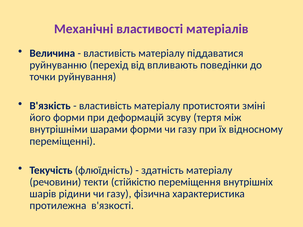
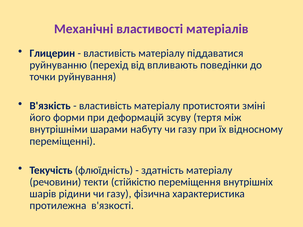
Величина: Величина -> Глицерин (52, 53)
шарами форми: форми -> набуту (146, 130)
